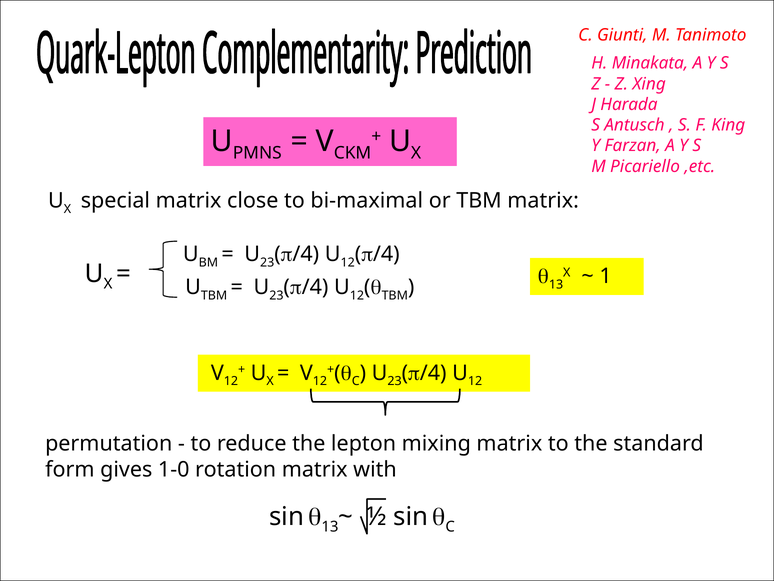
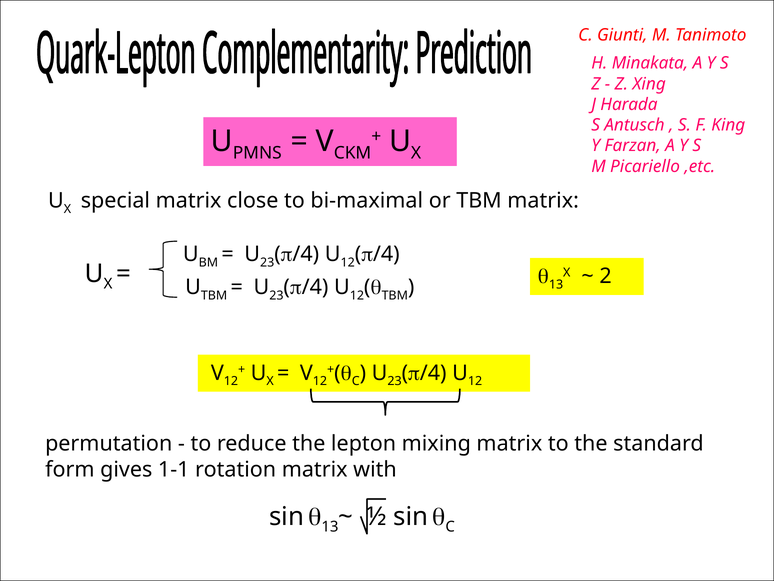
1: 1 -> 2 (606, 276)
1-0: 1-0 -> 1-1 (174, 469)
